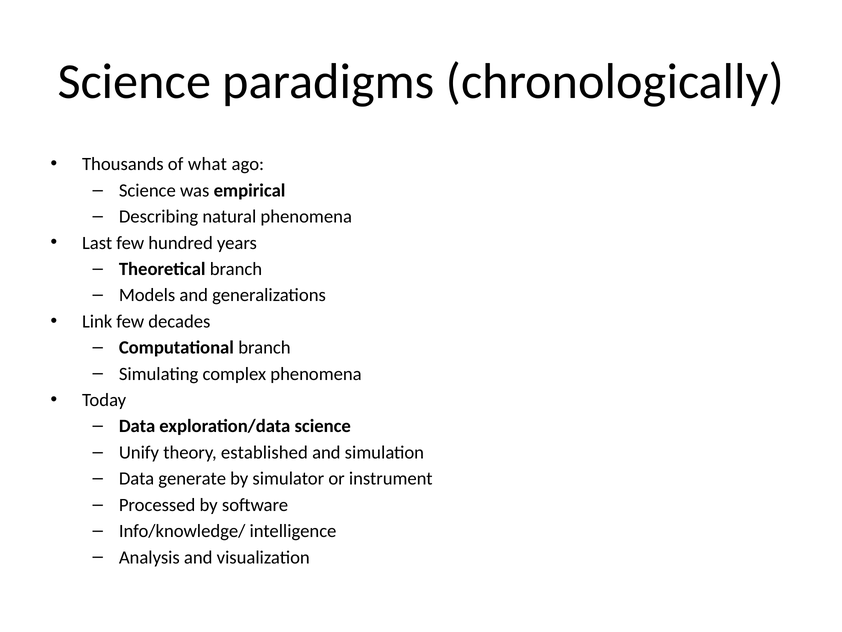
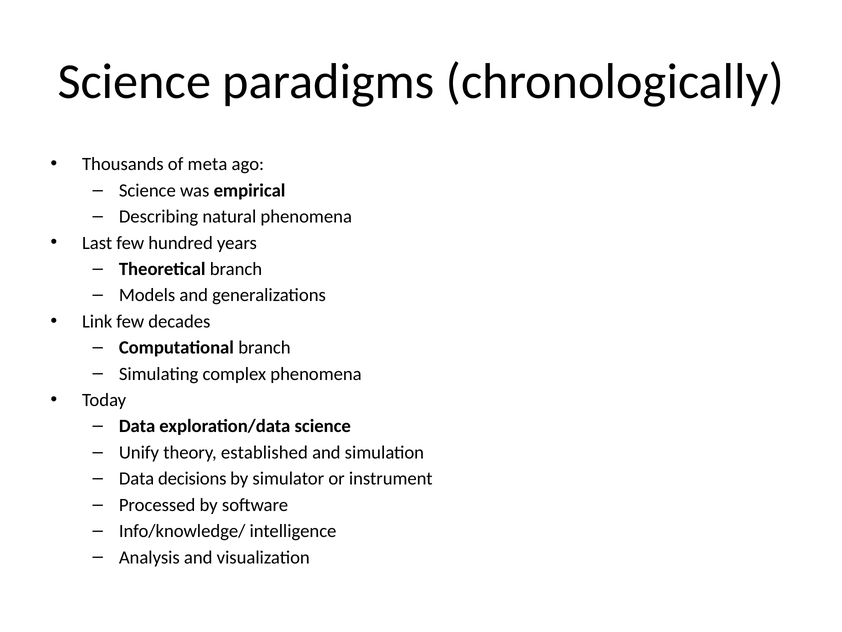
what: what -> meta (207, 164)
generate: generate -> decisions (192, 478)
